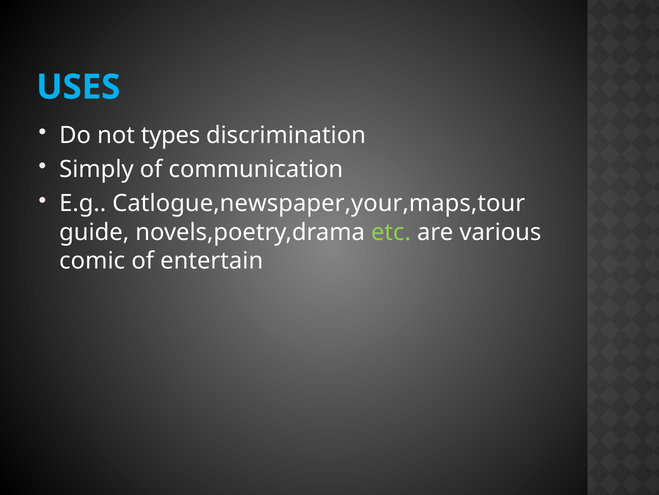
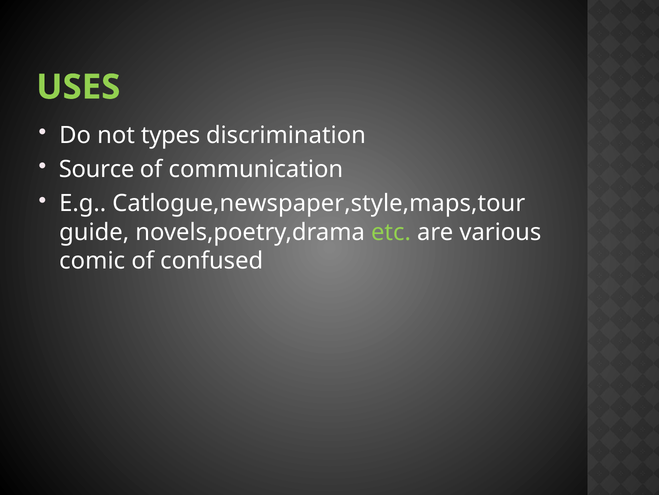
USES colour: light blue -> light green (78, 87)
Simply: Simply -> Source (97, 169)
Catlogue,newspaper,your,maps,tour: Catlogue,newspaper,your,maps,tour -> Catlogue,newspaper,style,maps,tour (319, 203)
entertain: entertain -> confused (212, 260)
